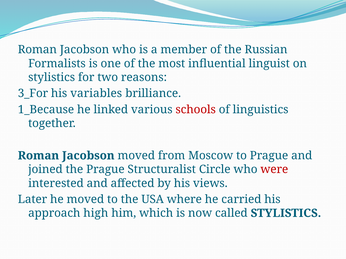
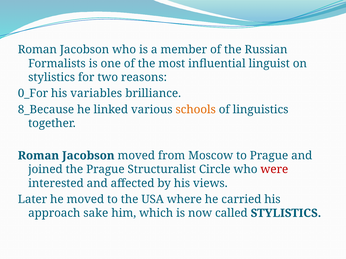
3_For: 3_For -> 0_For (33, 94)
1_Because: 1_Because -> 8_Because (46, 110)
schools colour: red -> orange (196, 110)
high: high -> sake (96, 214)
